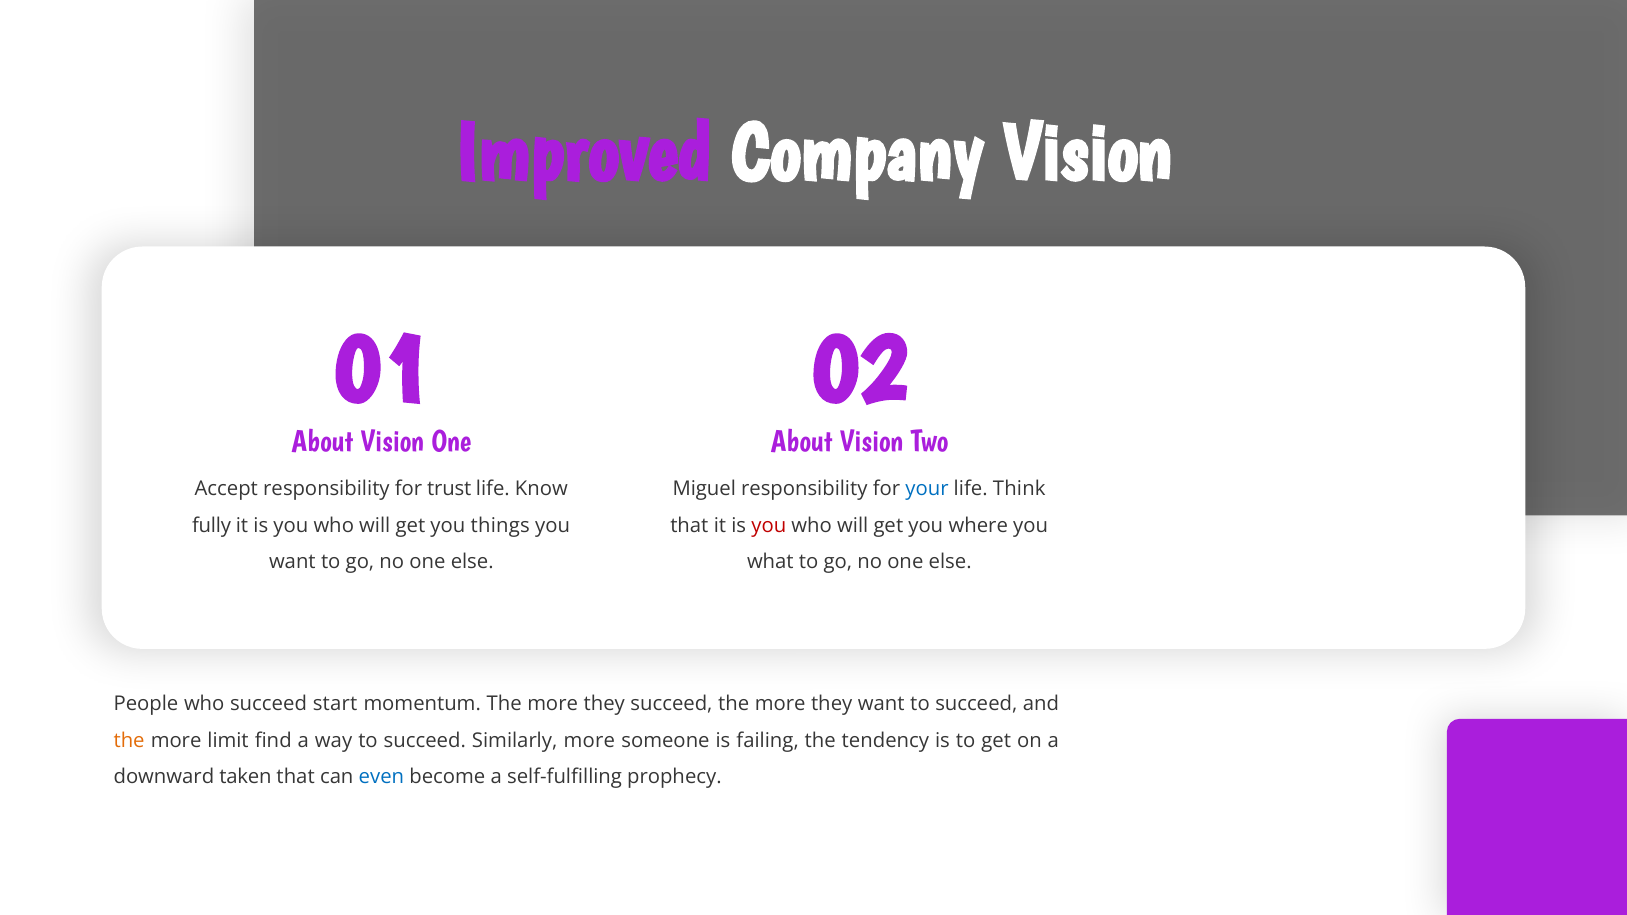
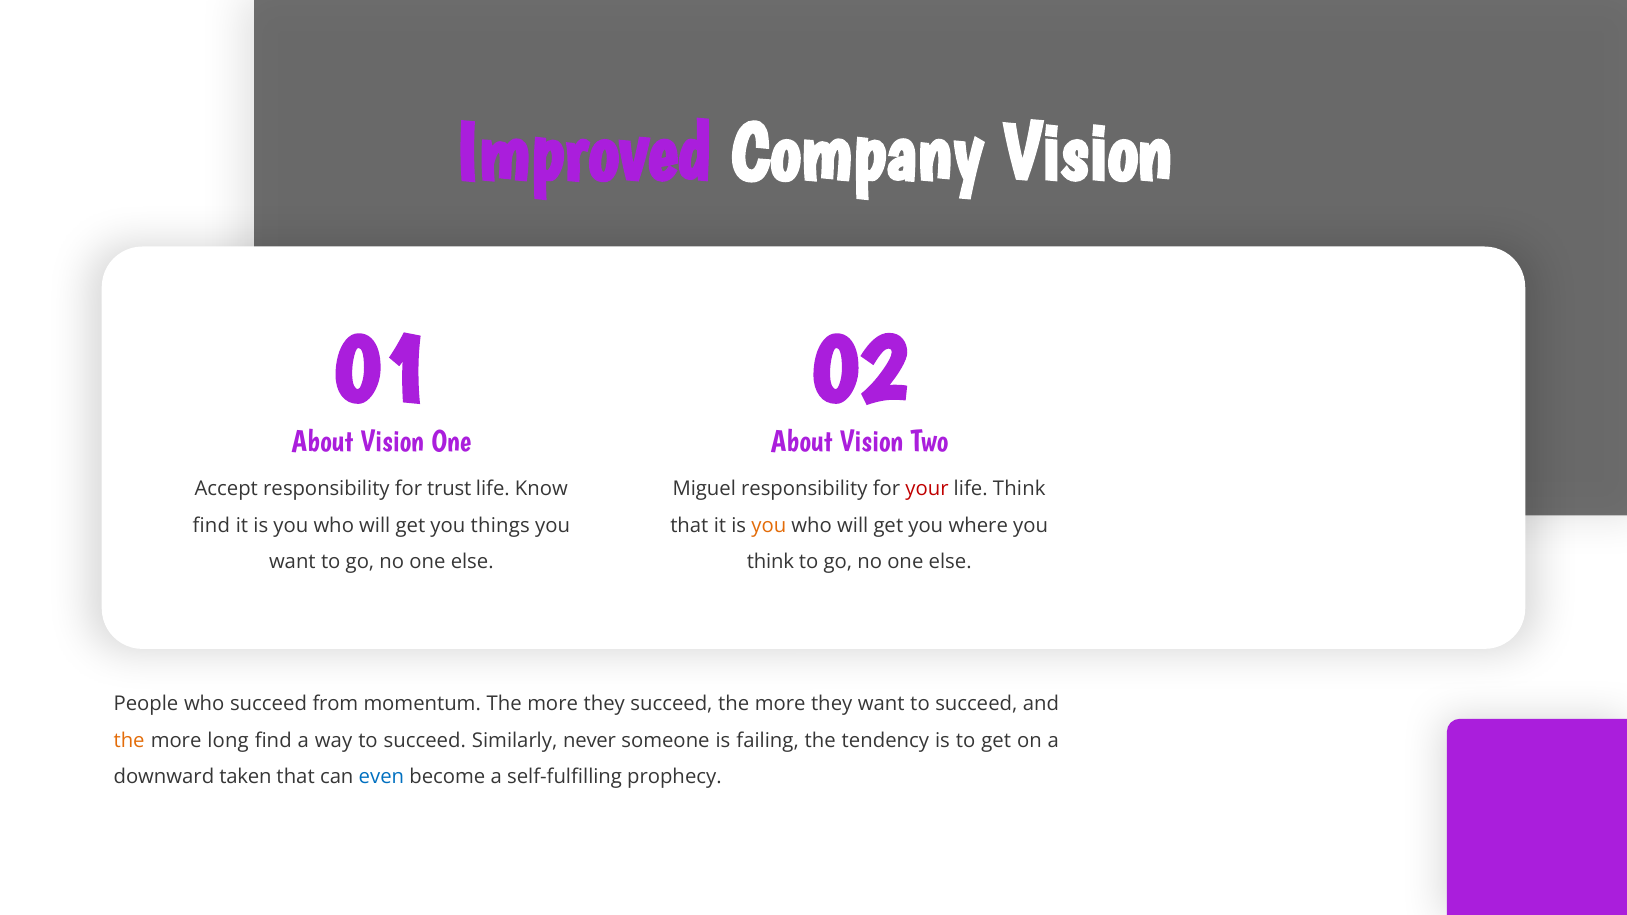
your colour: blue -> red (927, 489)
fully: fully -> find (211, 526)
you colour: red -> orange (769, 526)
what: what -> think (770, 562)
start: start -> from (335, 704)
limit: limit -> long (228, 741)
Similarly more: more -> never (590, 741)
